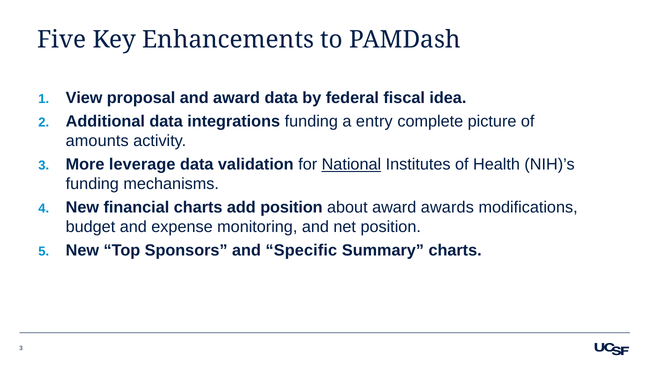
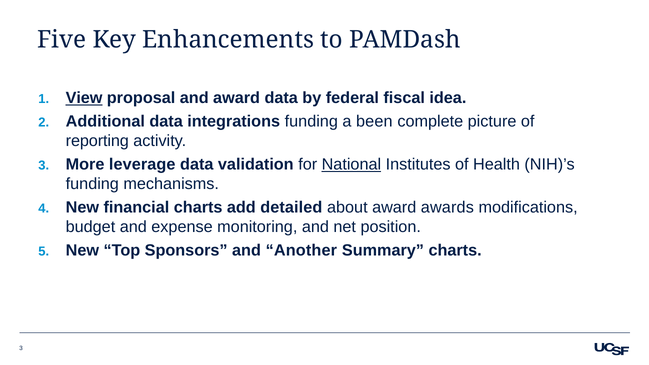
View underline: none -> present (84, 98)
entry: entry -> been (374, 121)
amounts: amounts -> reporting (97, 141)
add position: position -> detailed (291, 207)
Specific: Specific -> Another (301, 250)
